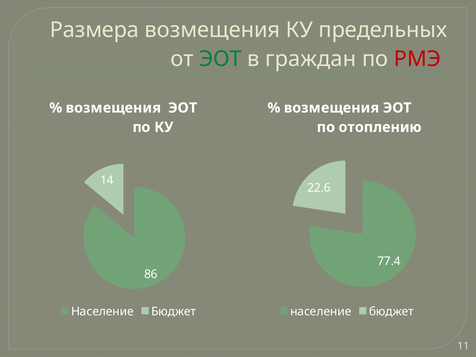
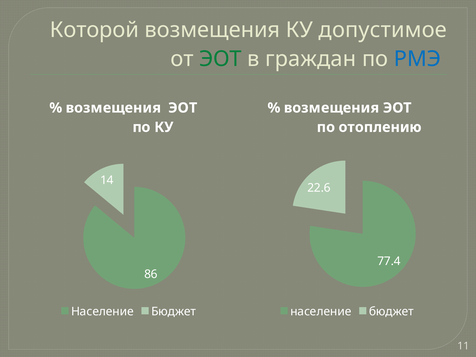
Размера: Размера -> Которой (94, 30)
предельных: предельных -> допустимое (383, 30)
РМЭ colour: red -> blue (417, 59)
